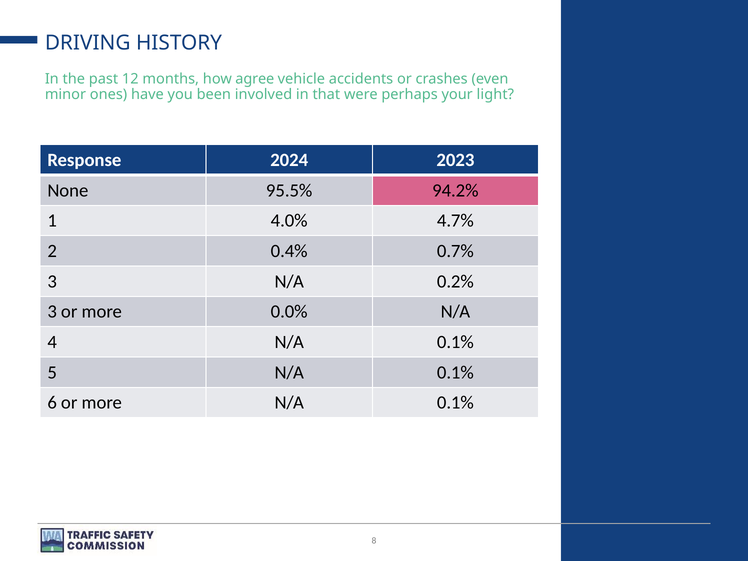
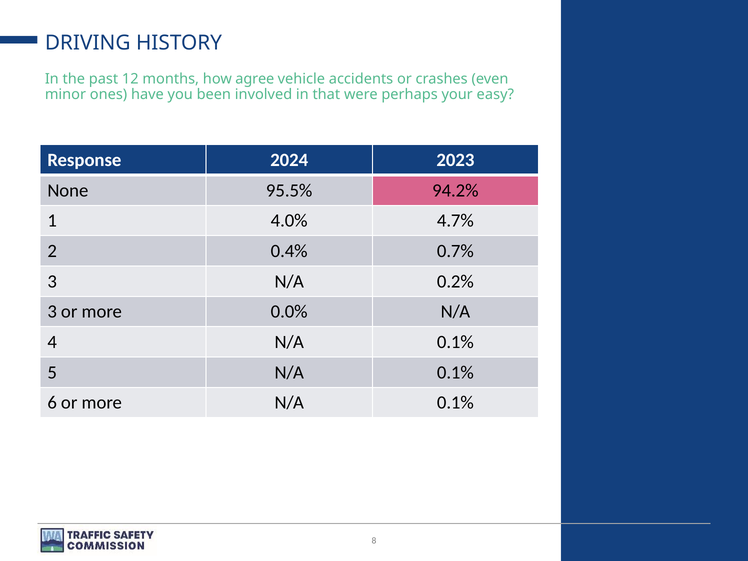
light: light -> easy (495, 95)
